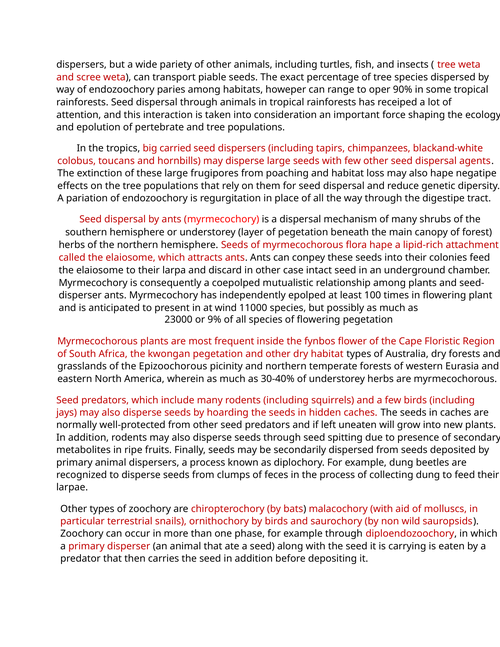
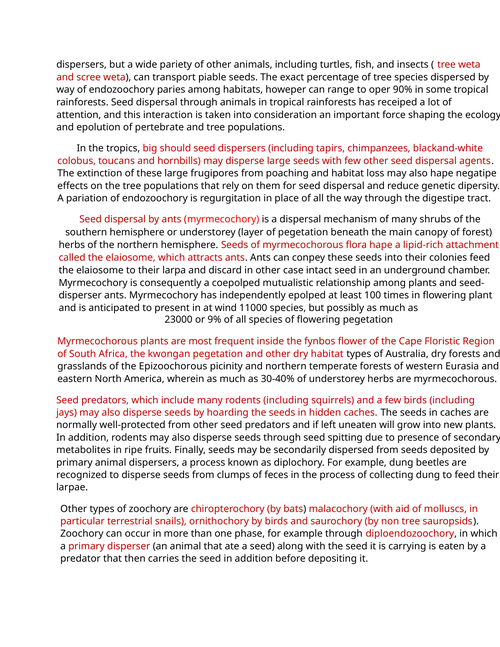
carried: carried -> should (175, 148)
non wild: wild -> tree (411, 521)
